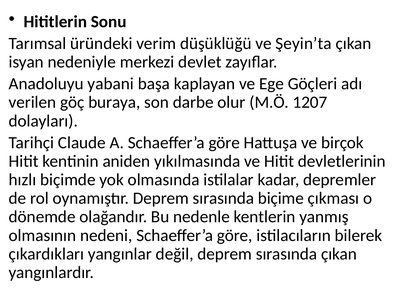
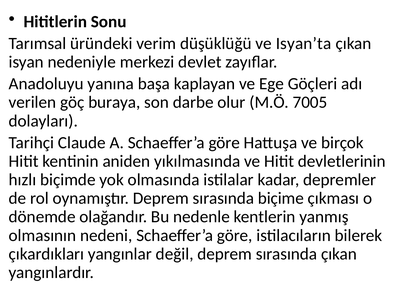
Şeyin’ta: Şeyin’ta -> Isyan’ta (304, 43)
yabani: yabani -> yanına (111, 84)
1207: 1207 -> 7005 (310, 102)
